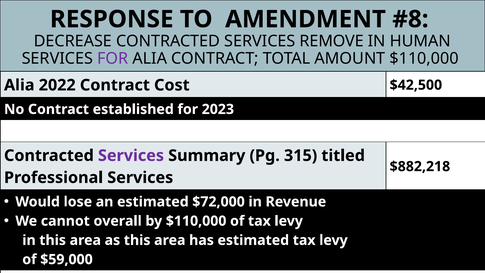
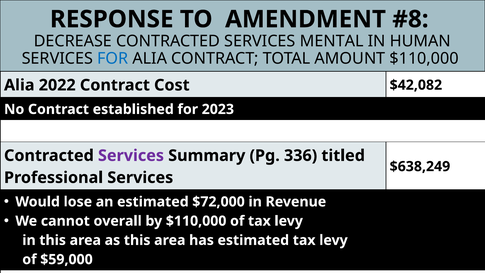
REMOVE: REMOVE -> MENTAL (332, 41)
FOR colour: purple -> blue (113, 59)
$42,500: $42,500 -> $42,082 (416, 85)
315: 315 -> 336 (301, 156)
$882,218: $882,218 -> $638,249 (420, 166)
